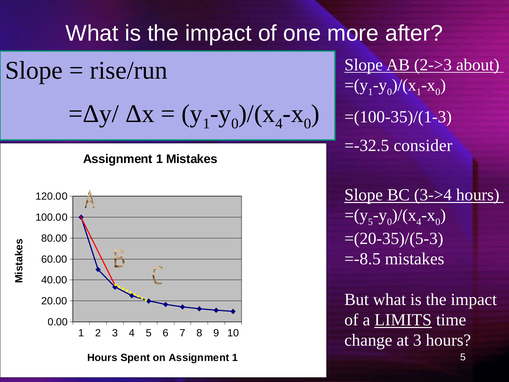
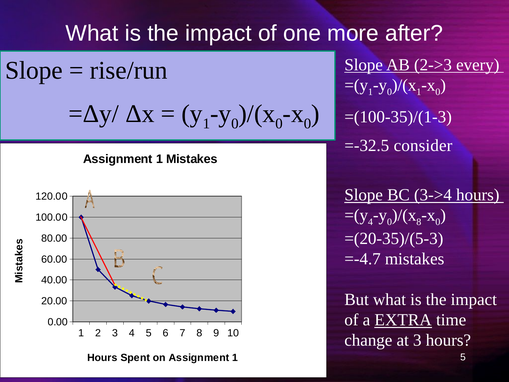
about: about -> every (478, 65)
4: 4 -> 0 (279, 124)
5: 5 -> 4 (370, 222)
4: 4 -> 8 (419, 222)
=-8.5: =-8.5 -> =-4.7 (363, 259)
LIMITS: LIMITS -> EXTRA (403, 320)
